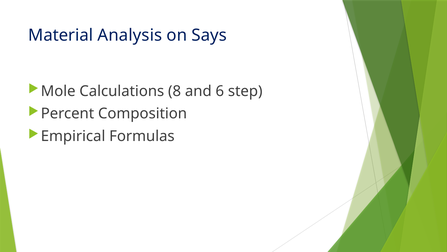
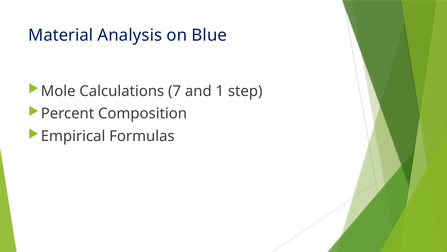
Says: Says -> Blue (209, 35)
8: 8 -> 7 (175, 91)
6: 6 -> 1 (220, 91)
